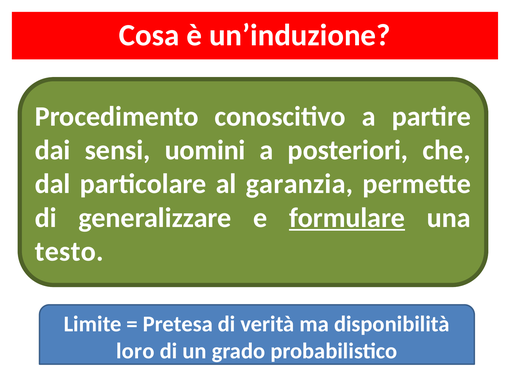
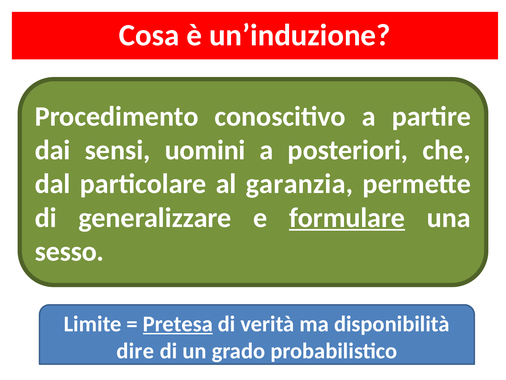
testo: testo -> sesso (69, 251)
Pretesa underline: none -> present (178, 324)
loro: loro -> dire (135, 351)
